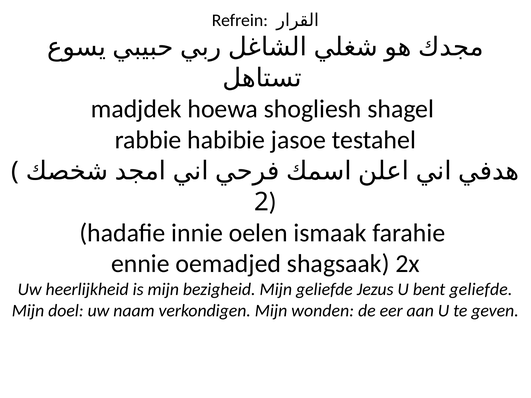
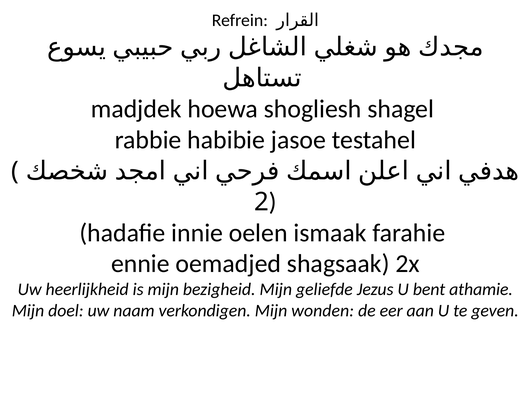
bent geliefde: geliefde -> athamie (481, 290)
